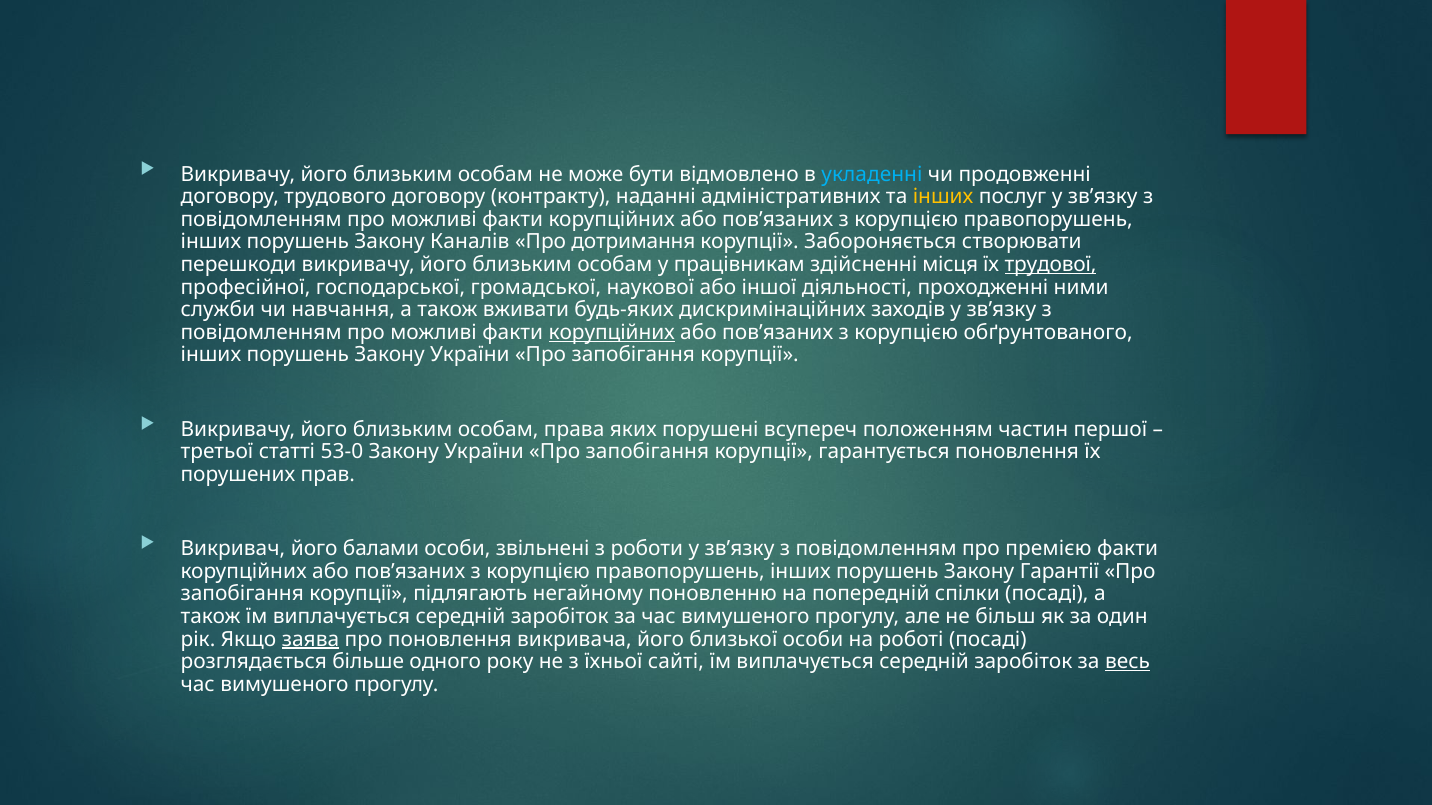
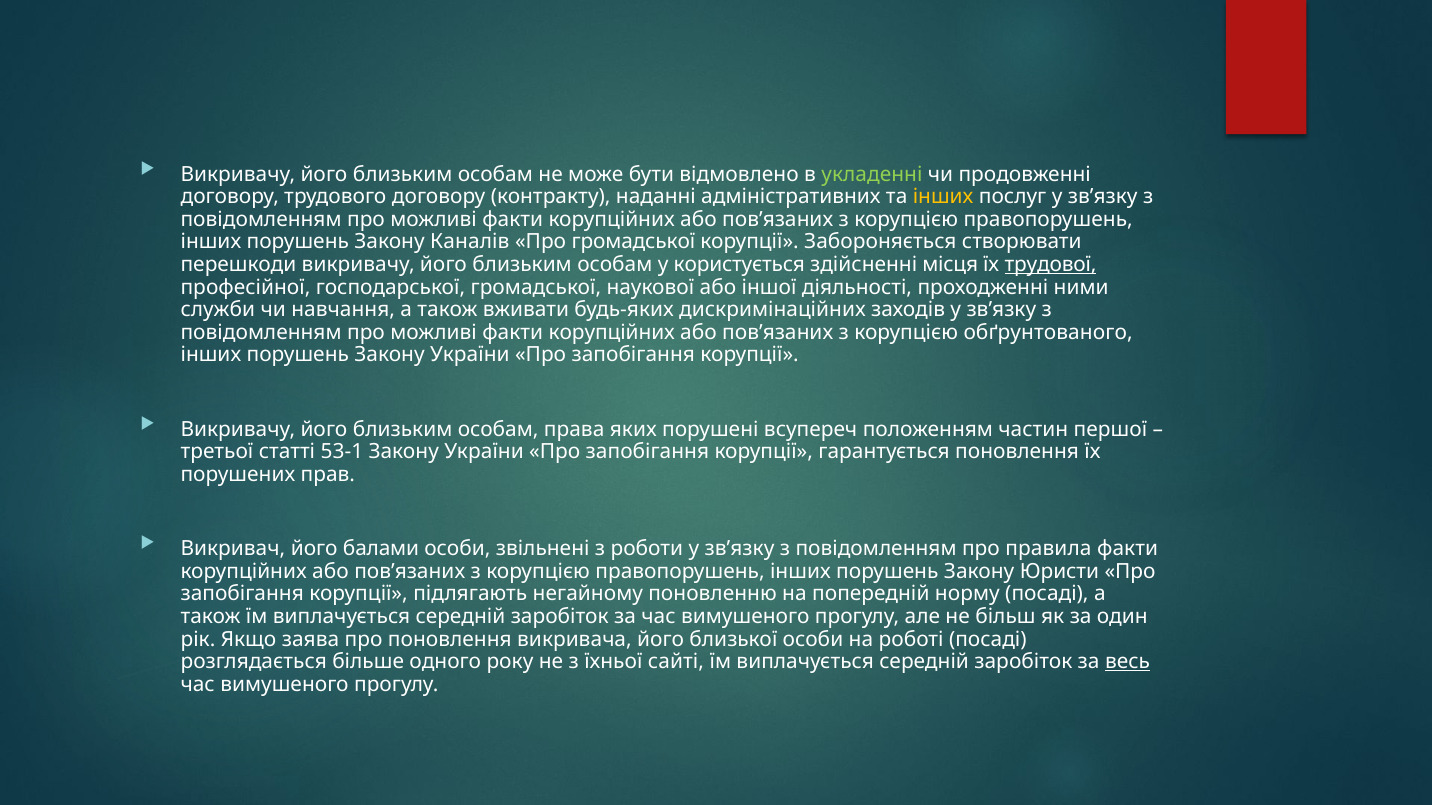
укладенні colour: light blue -> light green (872, 175)
Про дотримання: дотримання -> громадської (633, 242)
працівникам: працівникам -> користується (739, 265)
корупційних underline: present -> none (612, 333)
53-0: 53-0 -> 53-1 (342, 452)
премією: премією -> правила (1048, 549)
Гарантії: Гарантії -> Юристи (1059, 572)
спілки: спілки -> норму (967, 594)
заява underline: present -> none (311, 640)
